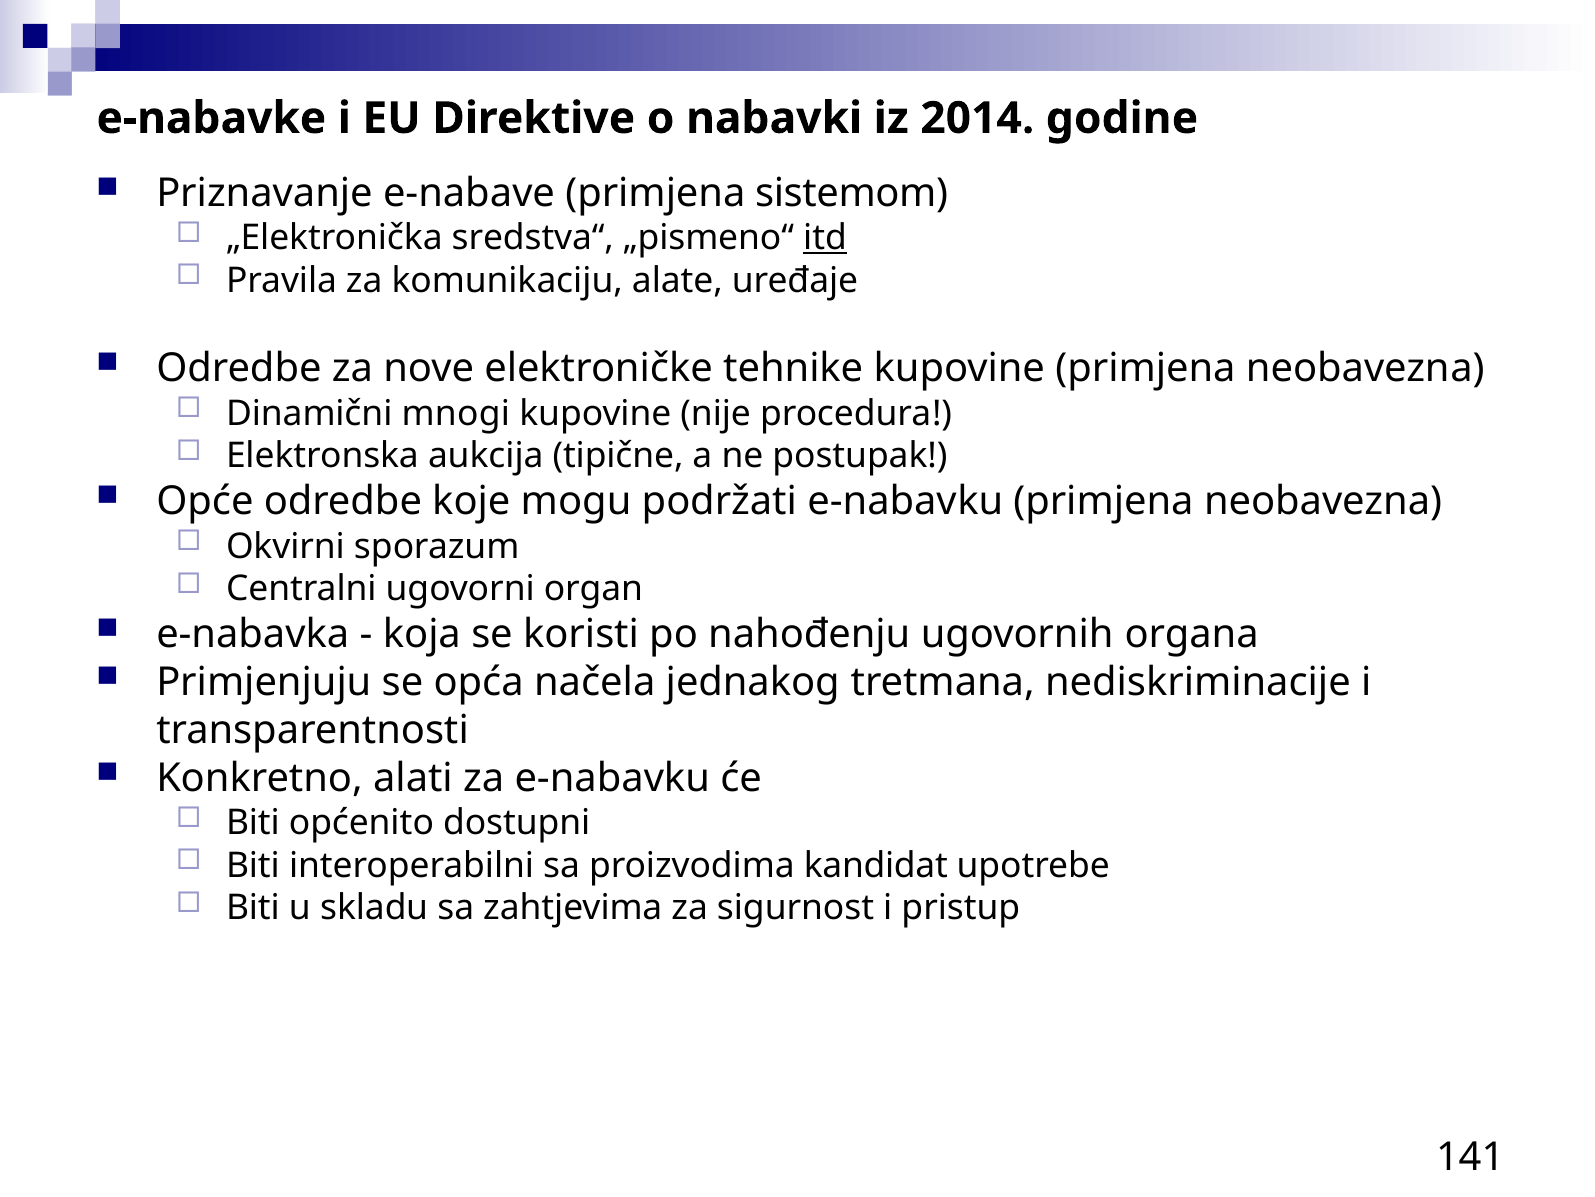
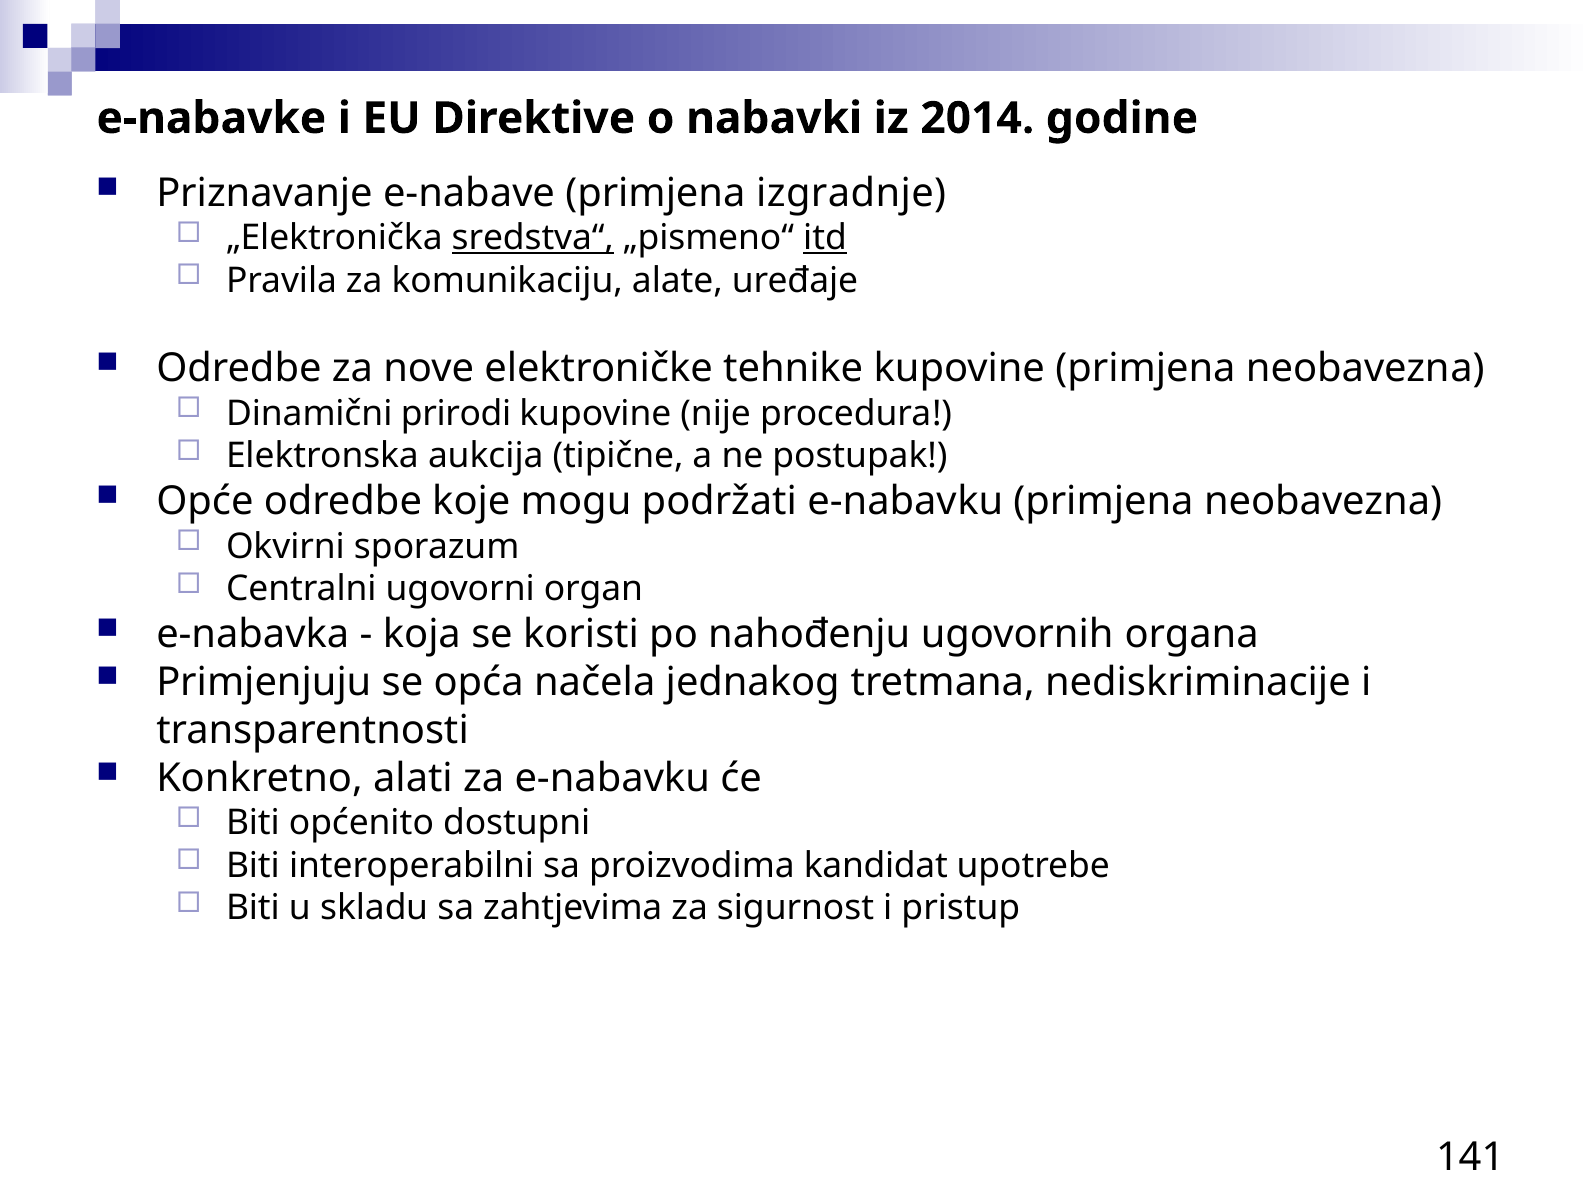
sistemom: sistemom -> izgradnje (851, 193)
sredstva“ underline: none -> present (533, 238)
mnogi: mnogi -> prirodi (456, 413)
